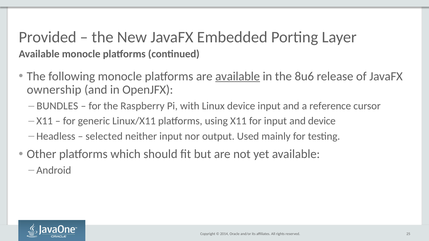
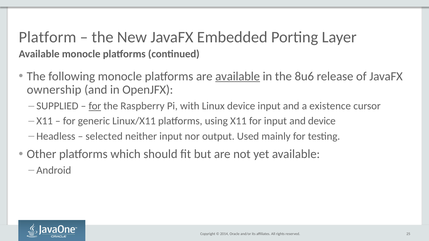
Provided: Provided -> Platform (47, 37)
BUNDLES: BUNDLES -> SUPPLIED (57, 106)
for underline: none -> present (95, 106)
reference: reference -> existence (330, 106)
